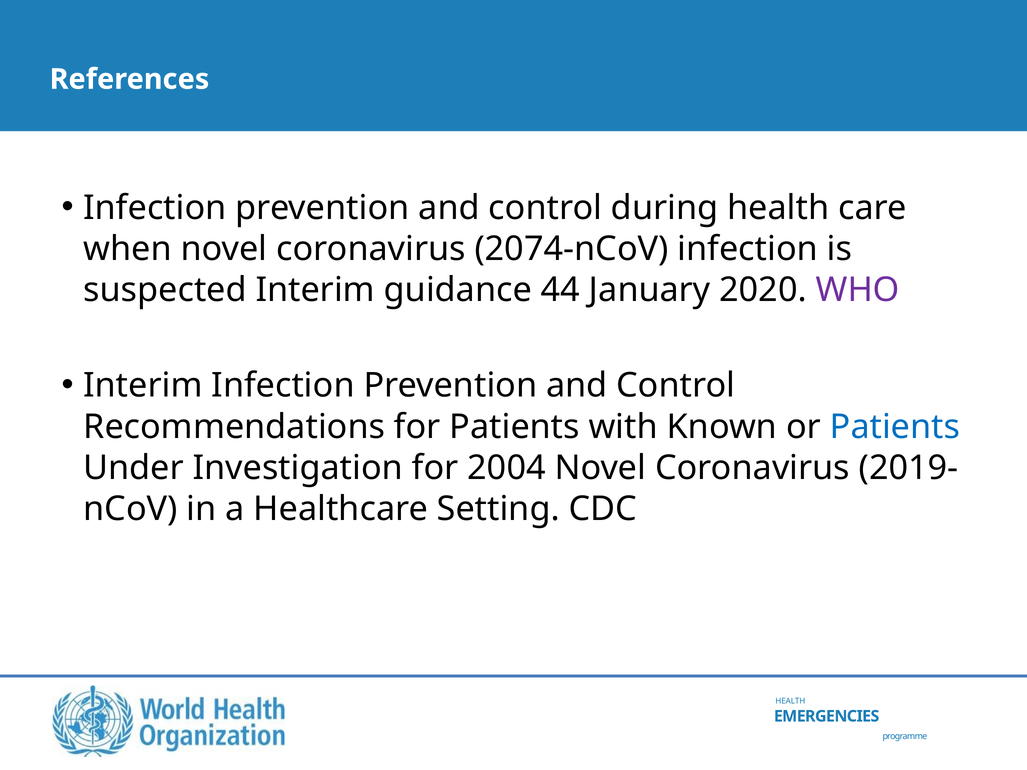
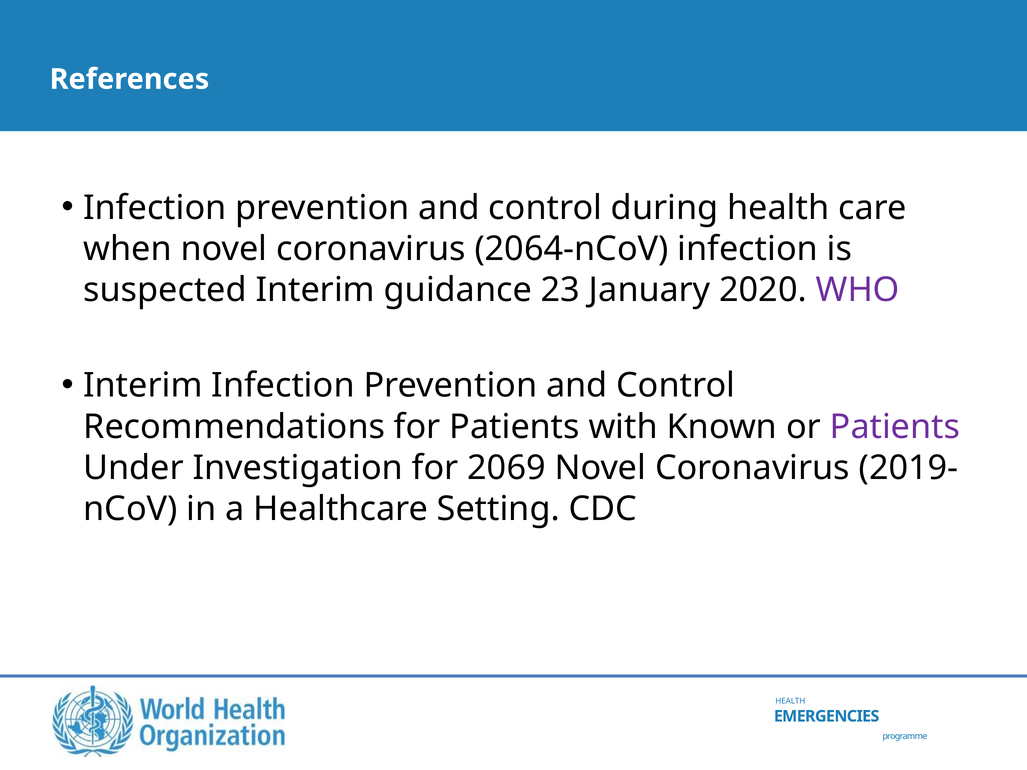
2074-nCoV: 2074-nCoV -> 2064-nCoV (572, 249)
44: 44 -> 23 (560, 290)
Patients colour: blue -> purple (895, 427)
2004: 2004 -> 2069 (507, 468)
